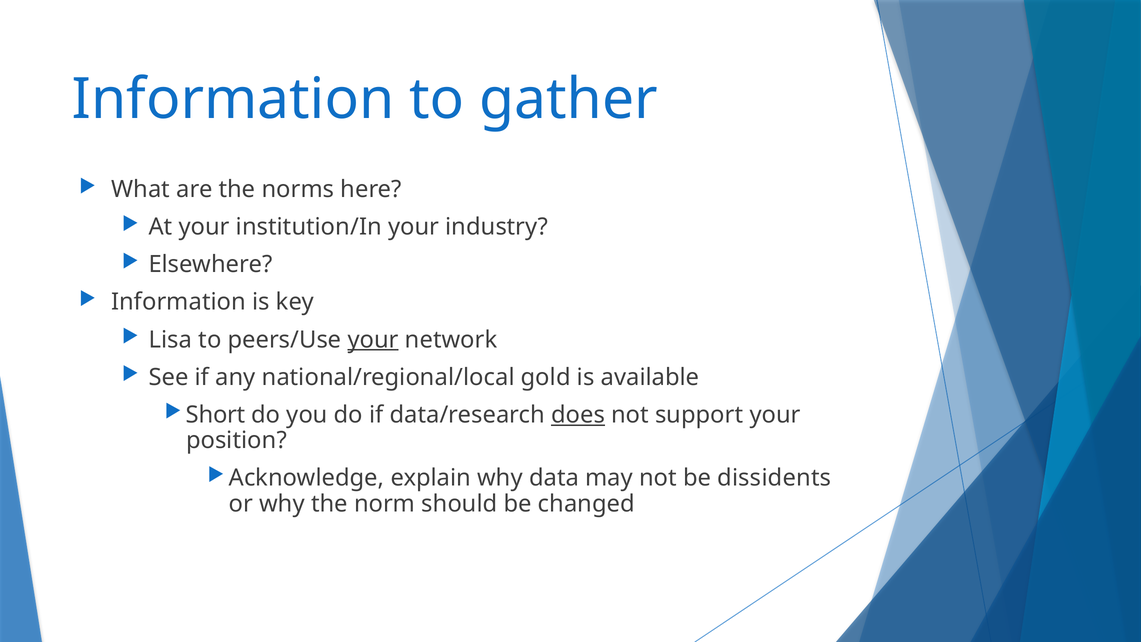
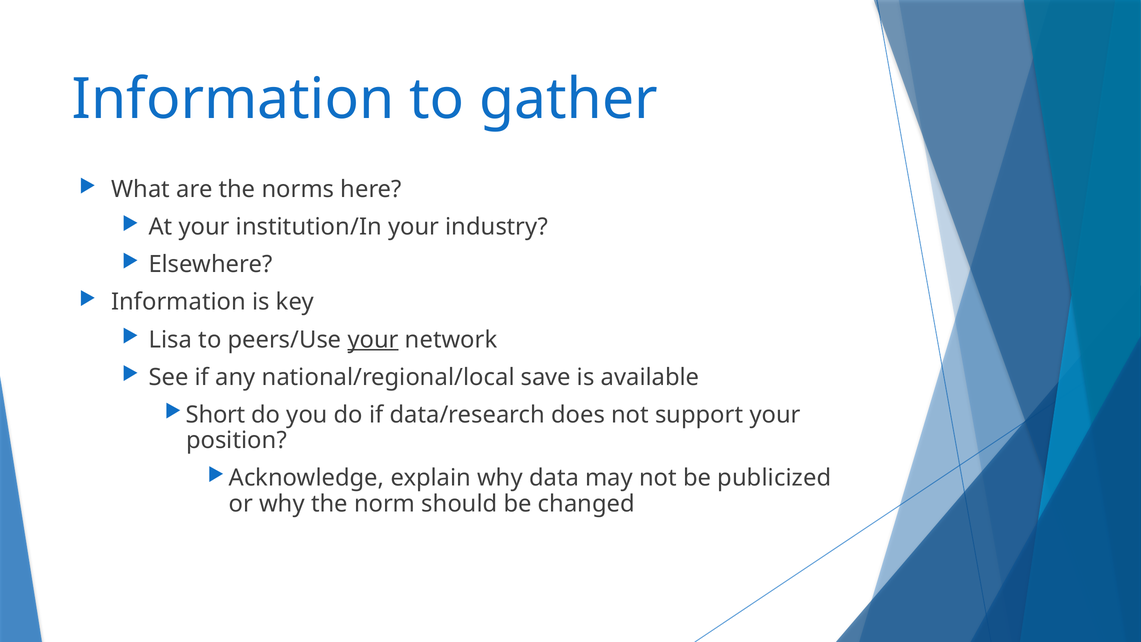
gold: gold -> save (546, 377)
does underline: present -> none (578, 415)
dissidents: dissidents -> publicized (774, 478)
